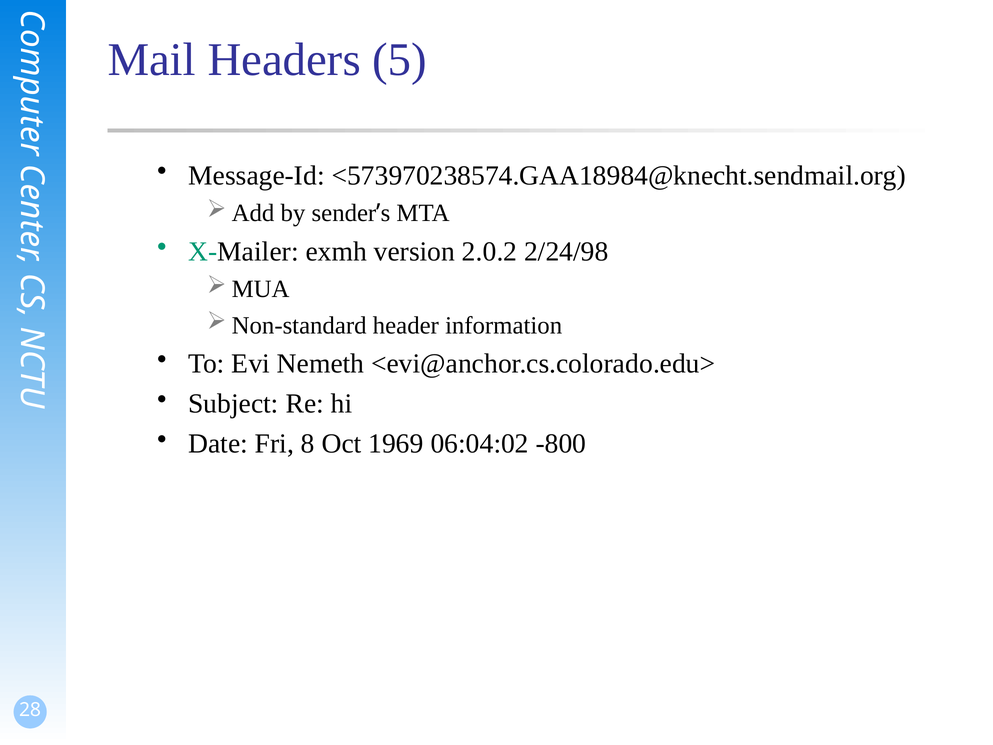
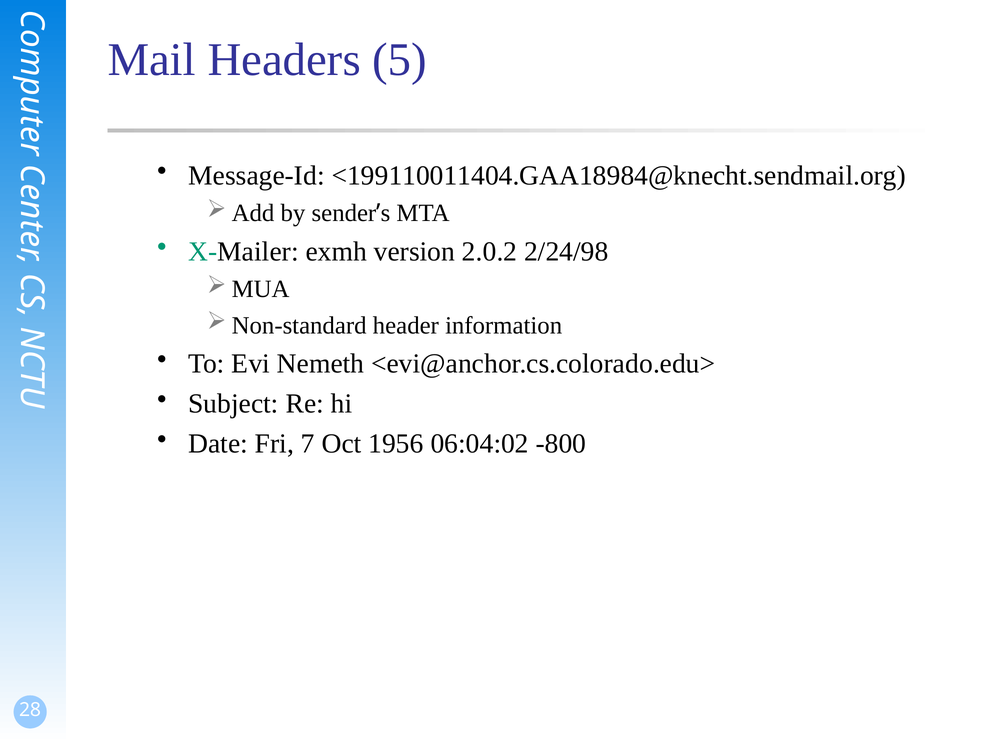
<573970238574.GAA18984@knecht.sendmail.org: <573970238574.GAA18984@knecht.sendmail.org -> <199110011404.GAA18984@knecht.sendmail.org (619, 176)
8: 8 -> 7 (308, 444)
1969: 1969 -> 1956 (396, 444)
